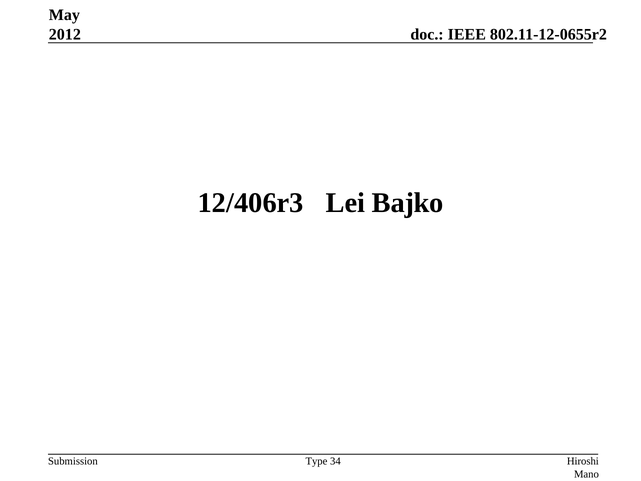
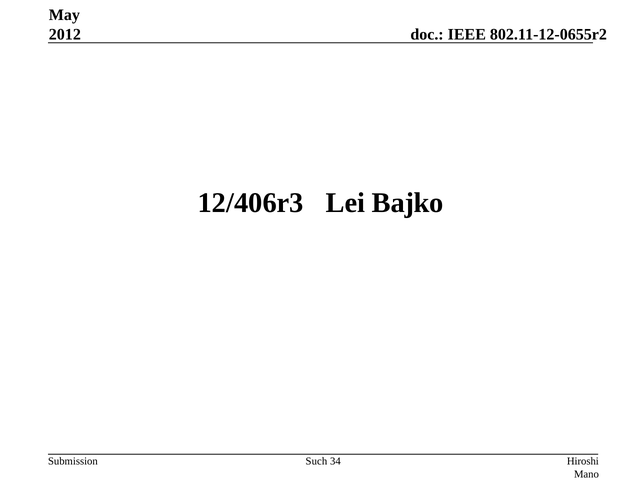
Type: Type -> Such (316, 461)
